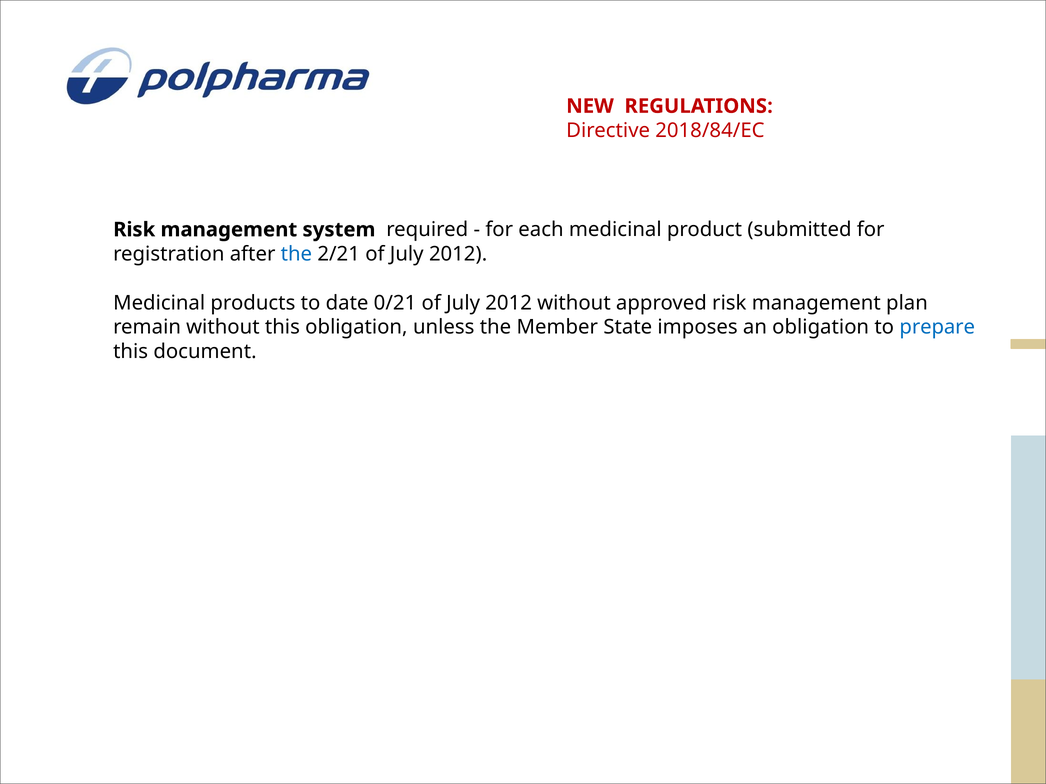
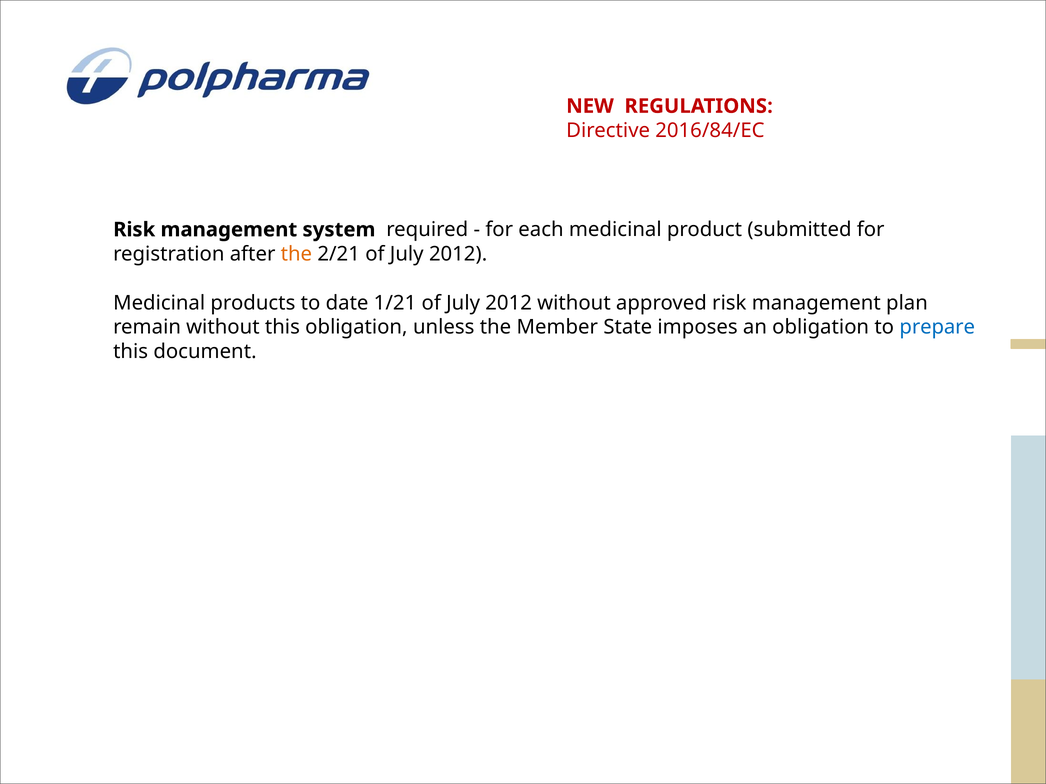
2018/84/EC: 2018/84/EC -> 2016/84/EC (710, 131)
the colour: blue -> orange (296, 254)
0/21: 0/21 -> 1/21 (395, 303)
